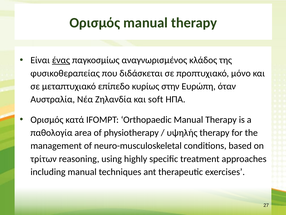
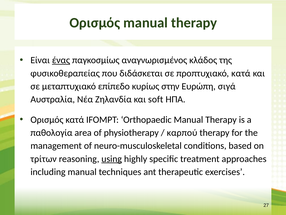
προπτυχιακό μόνο: μόνο -> κατά (241, 73)
όταν: όταν -> σιγά (227, 86)
υψηλής: υψηλής -> καρπού (182, 132)
using underline: none -> present (112, 158)
